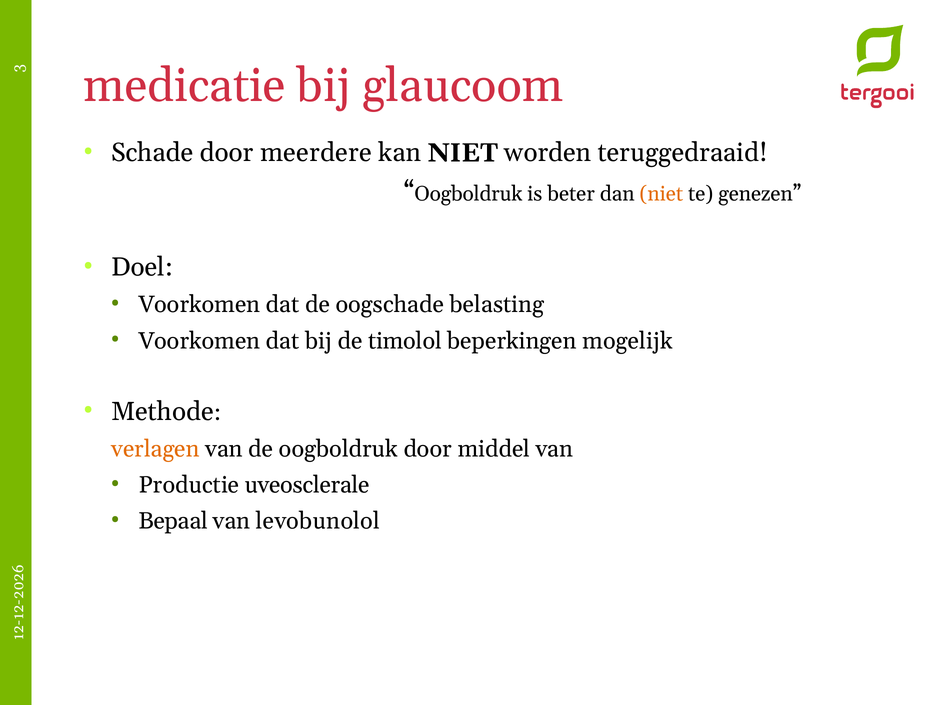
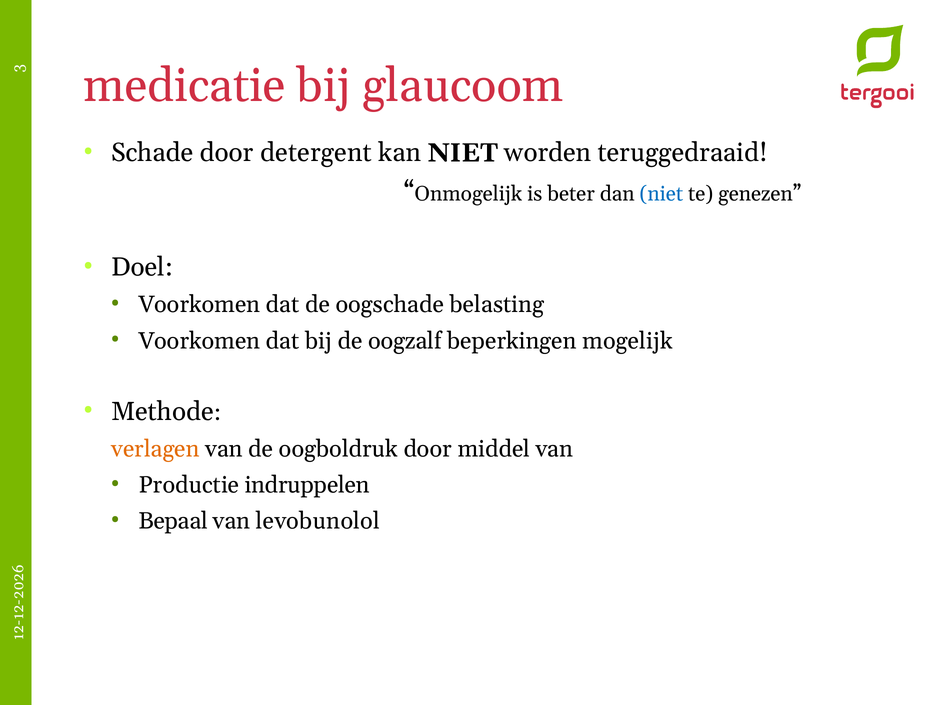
meerdere: meerdere -> detergent (316, 153)
Oogboldruk: Oogboldruk -> Onmogelijk (468, 194)
niet colour: orange -> blue (661, 194)
timolol: timolol -> oogzalf (405, 341)
uveosclerale: uveosclerale -> indruppelen (307, 485)
